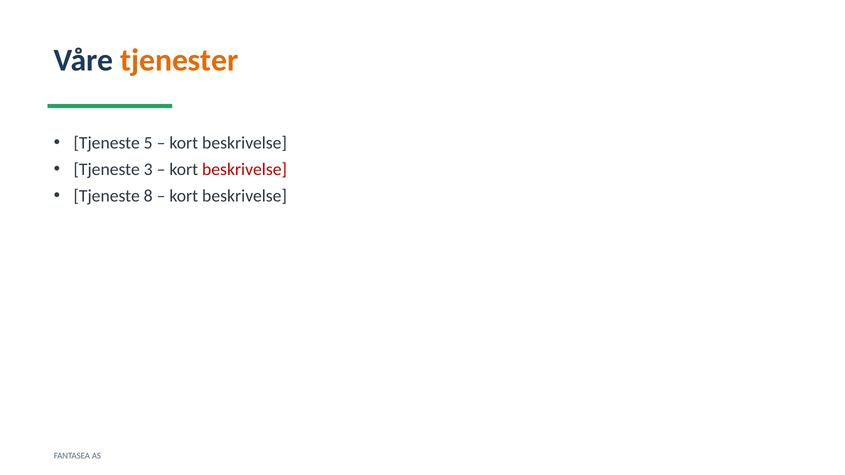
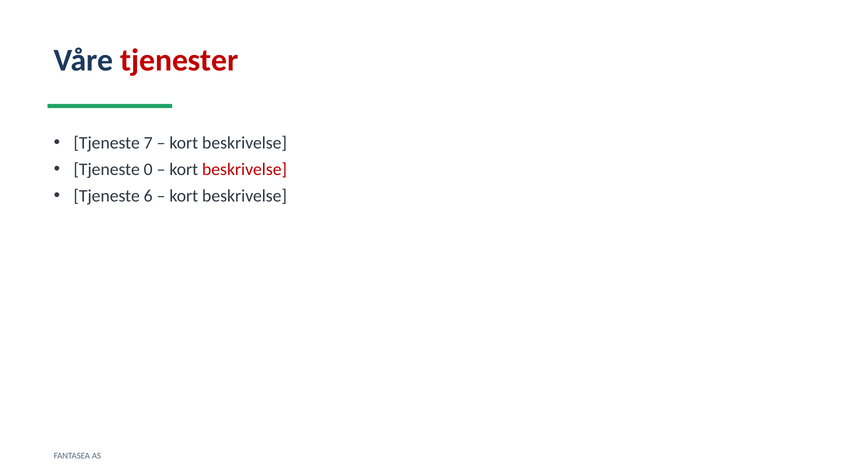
tjenester colour: orange -> red (179, 60)
5: 5 -> 7 (148, 143)
3: 3 -> 0 (148, 170)
8: 8 -> 6 (148, 196)
